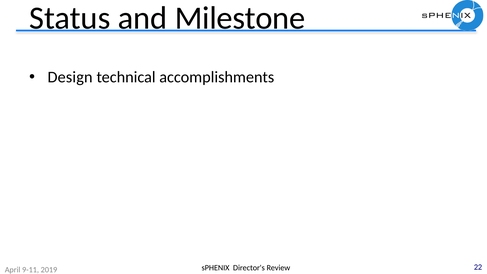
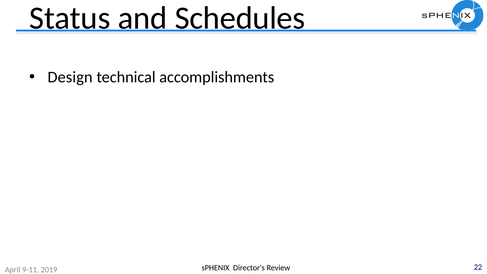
Milestone: Milestone -> Schedules (240, 18)
